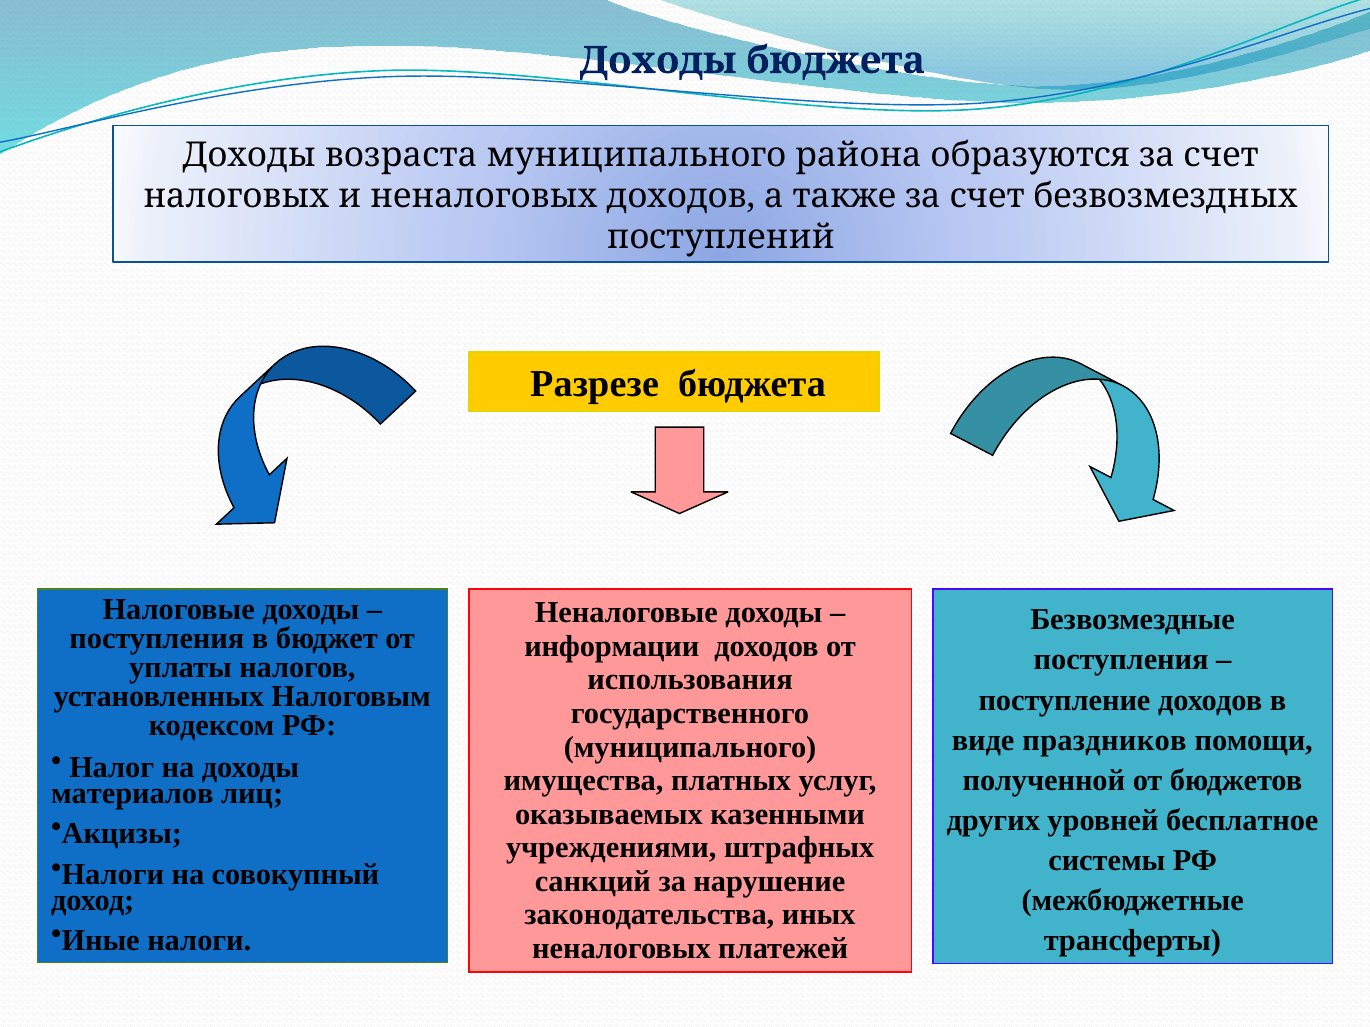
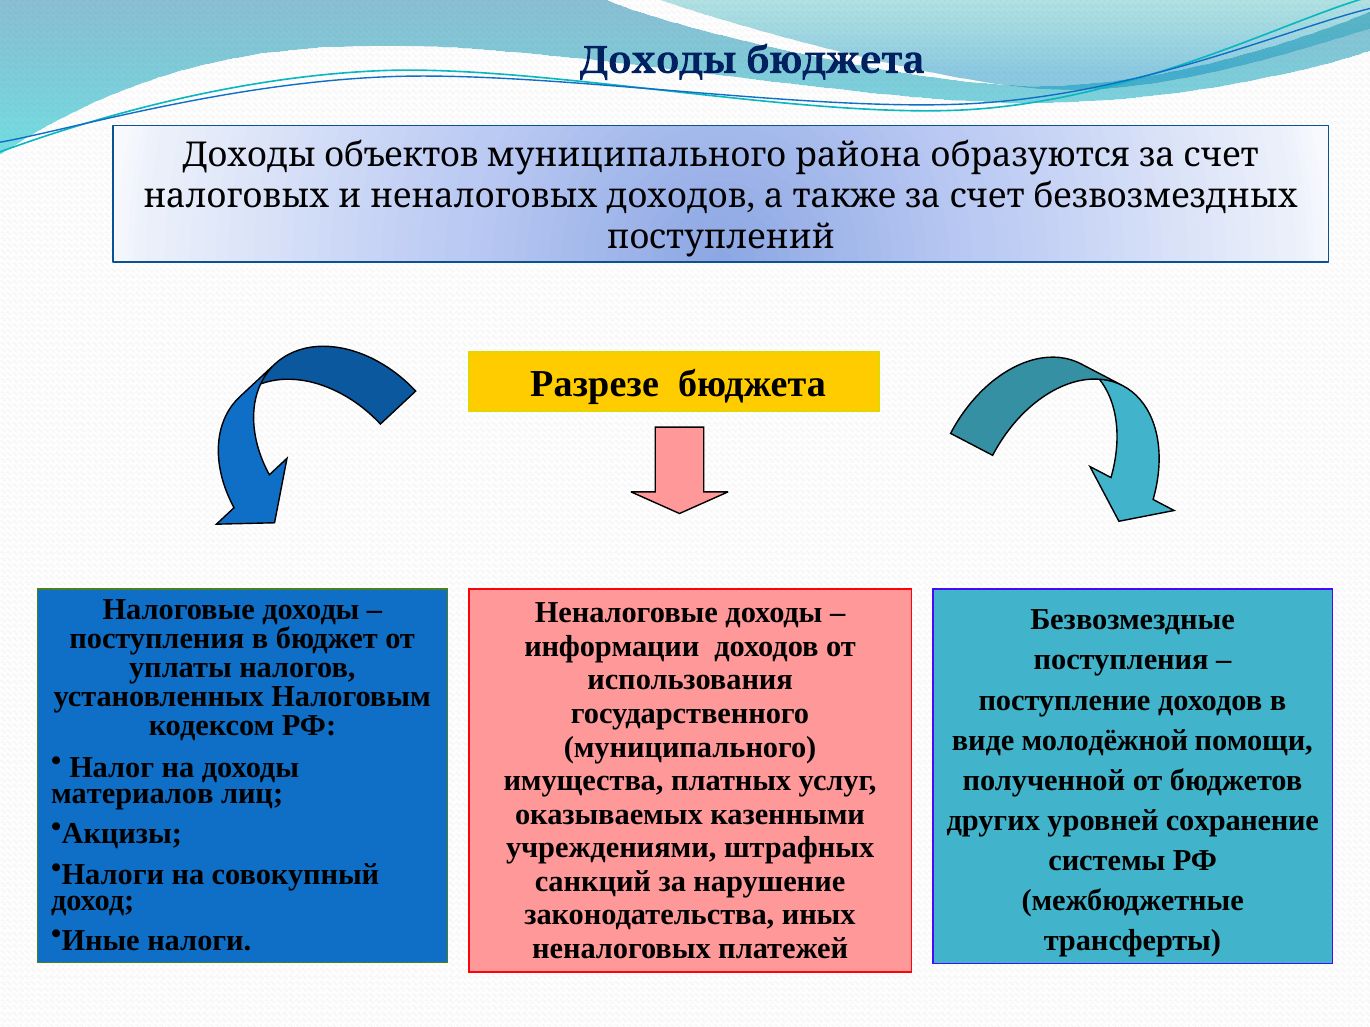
возраста: возраста -> объектов (401, 155)
праздников: праздников -> молодёжной (1105, 740)
бесплатное: бесплатное -> сохранение (1242, 821)
